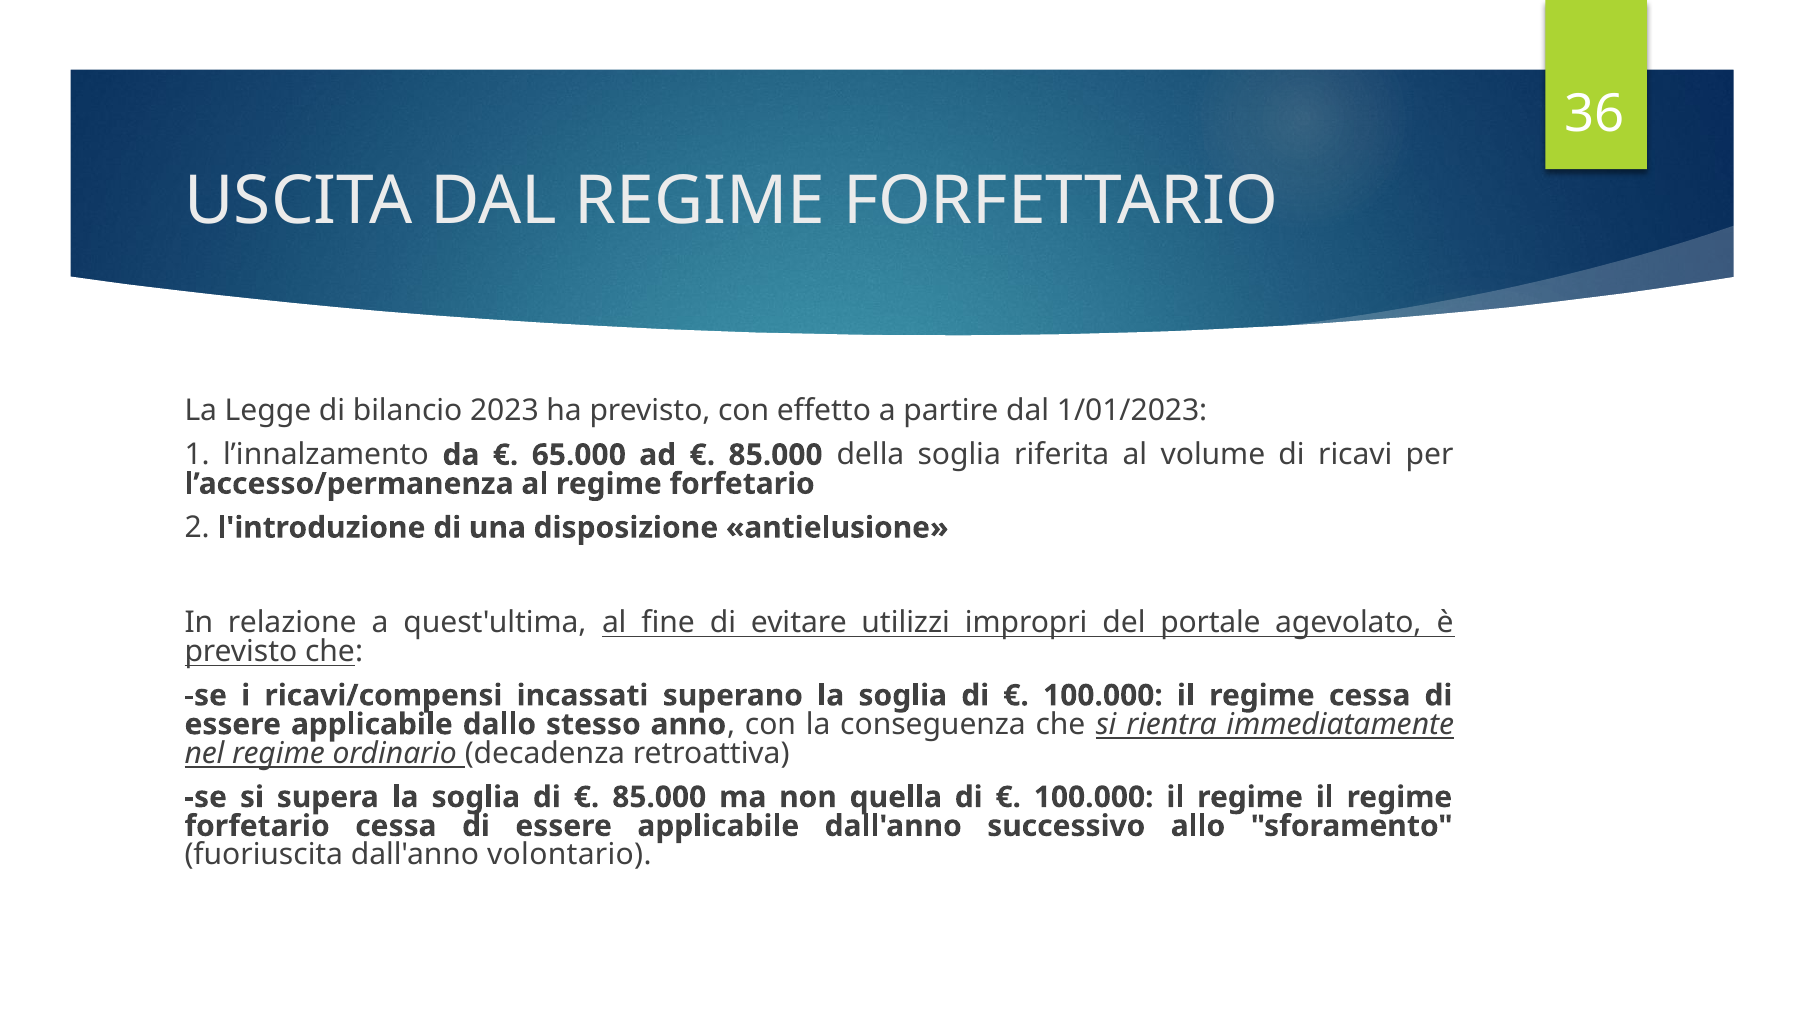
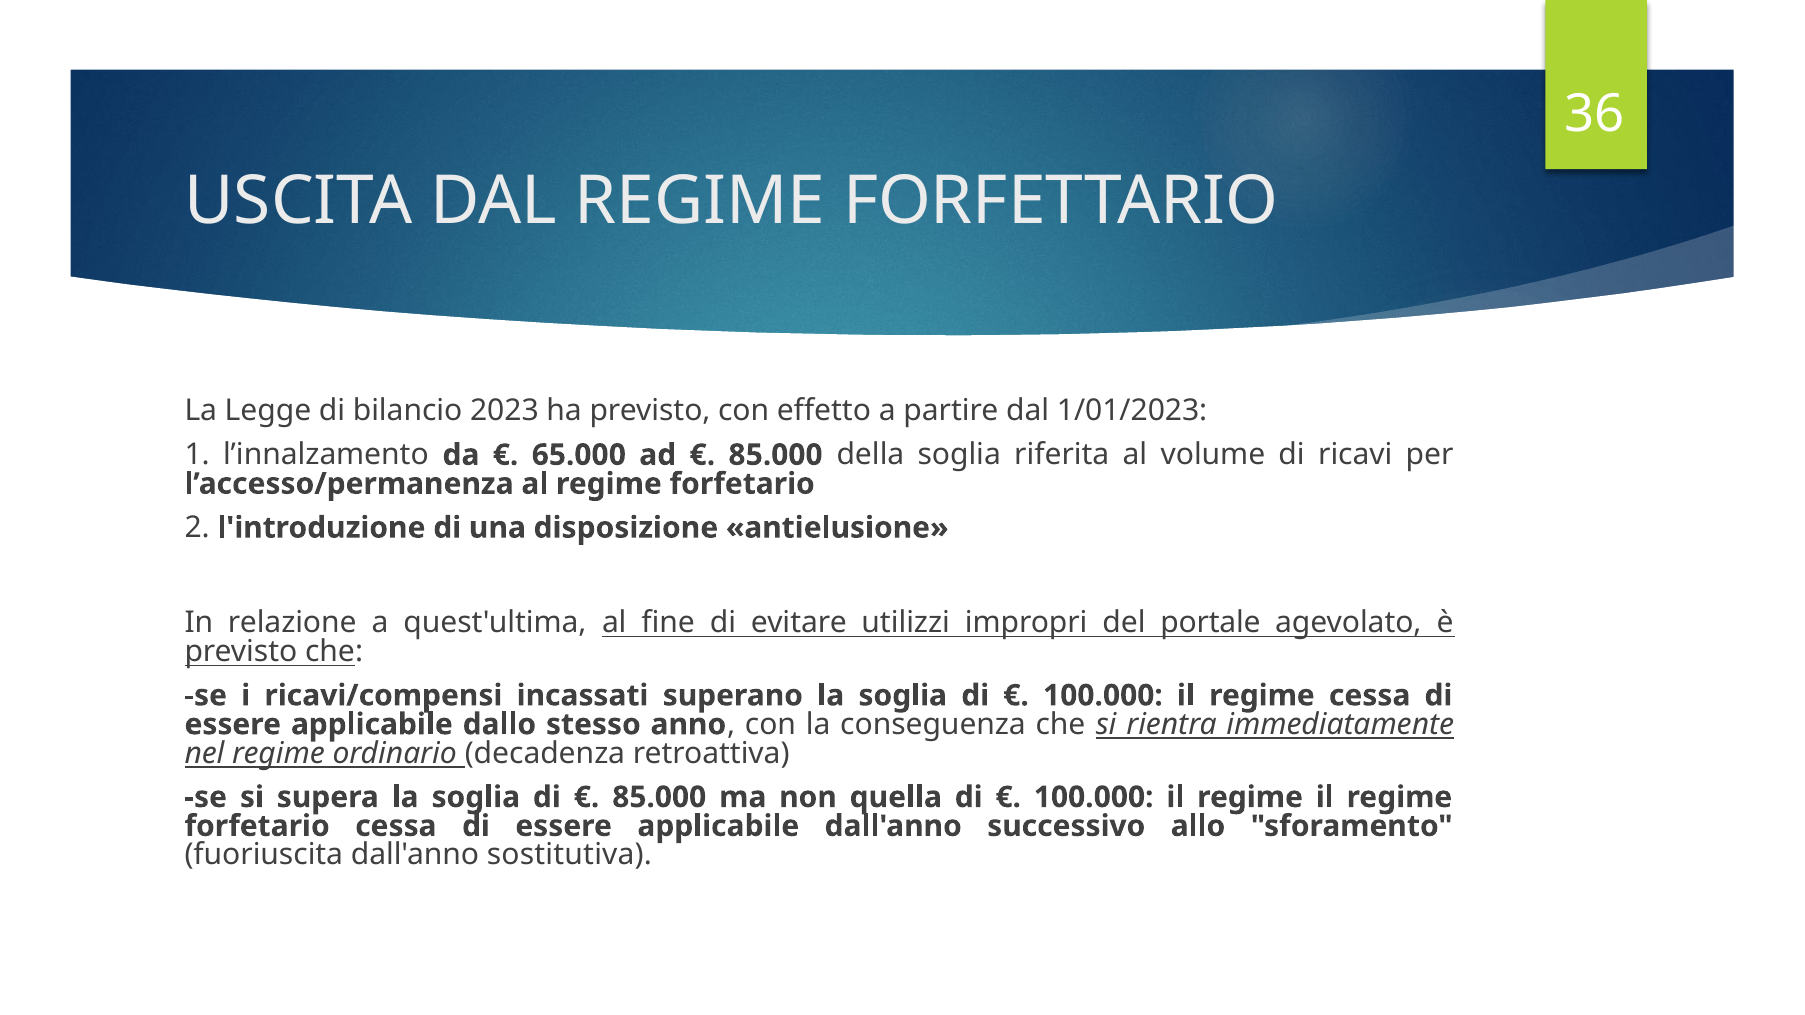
volontario: volontario -> sostitutiva (569, 855)
